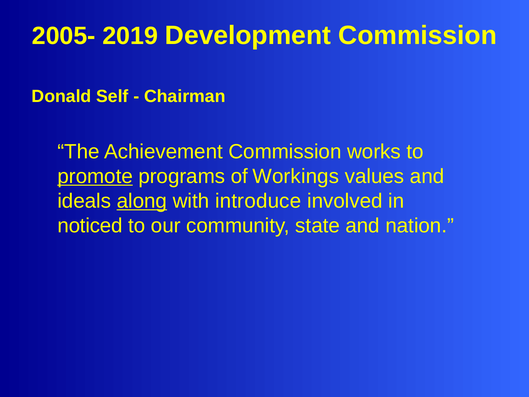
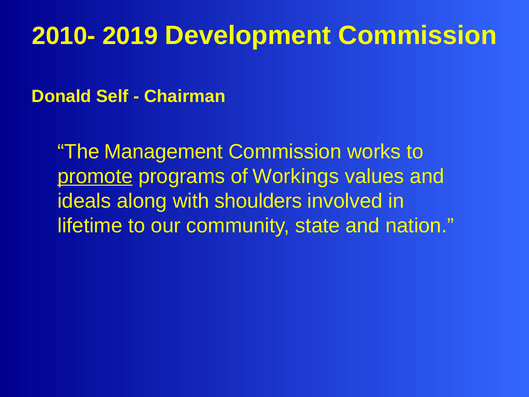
2005-: 2005- -> 2010- (64, 36)
Achievement: Achievement -> Management (164, 152)
along underline: present -> none (142, 201)
introduce: introduce -> shoulders (258, 201)
noticed: noticed -> lifetime (90, 225)
